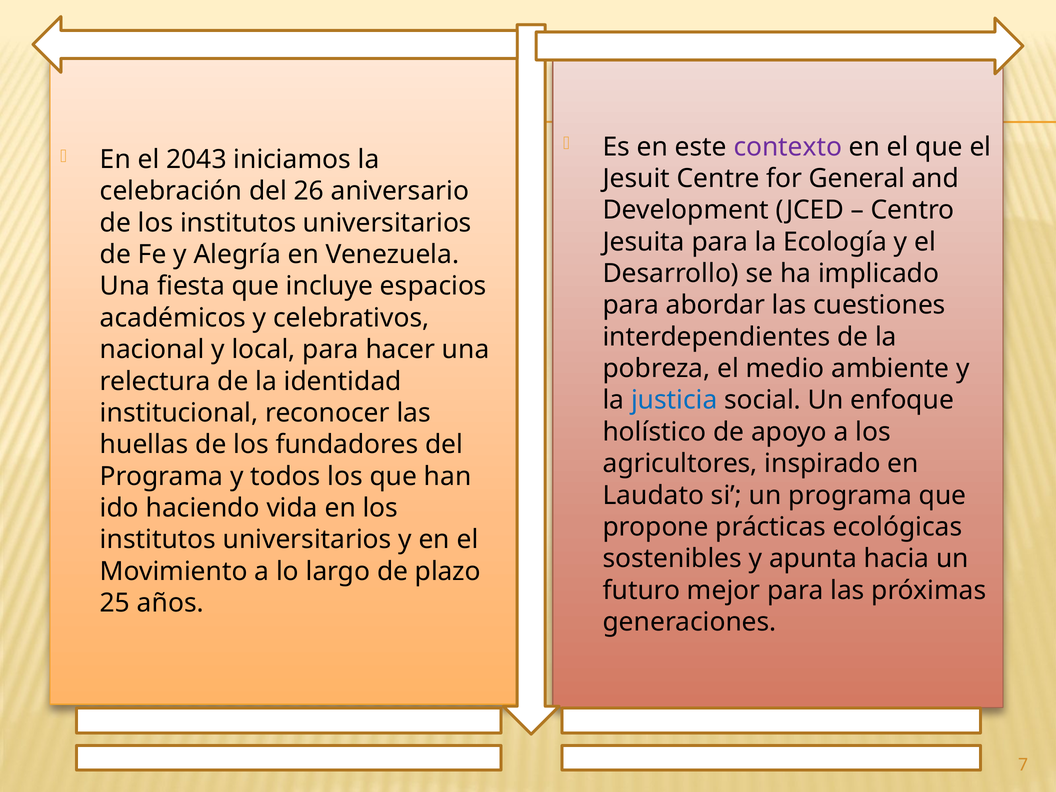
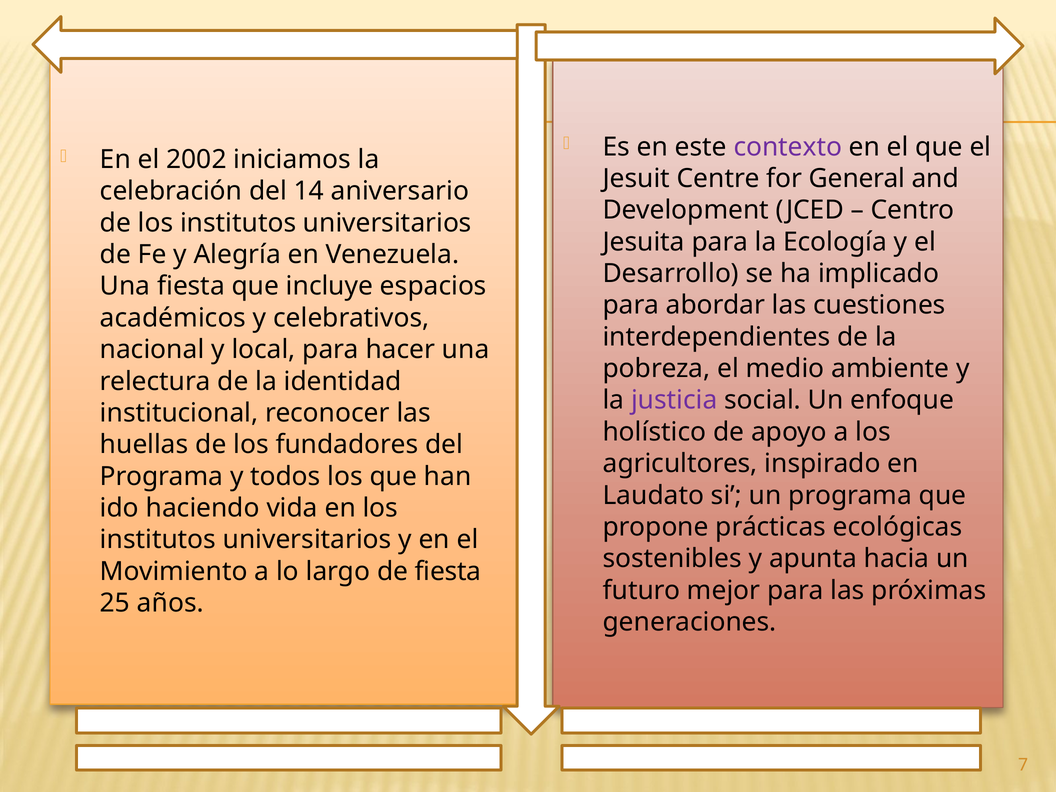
2043: 2043 -> 2002 (196, 160)
26: 26 -> 14 (309, 191)
justicia colour: blue -> purple (674, 400)
de plazo: plazo -> fiesta (448, 571)
